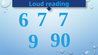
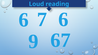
7 7: 7 -> 6 (63, 19)
90: 90 -> 67 (60, 40)
